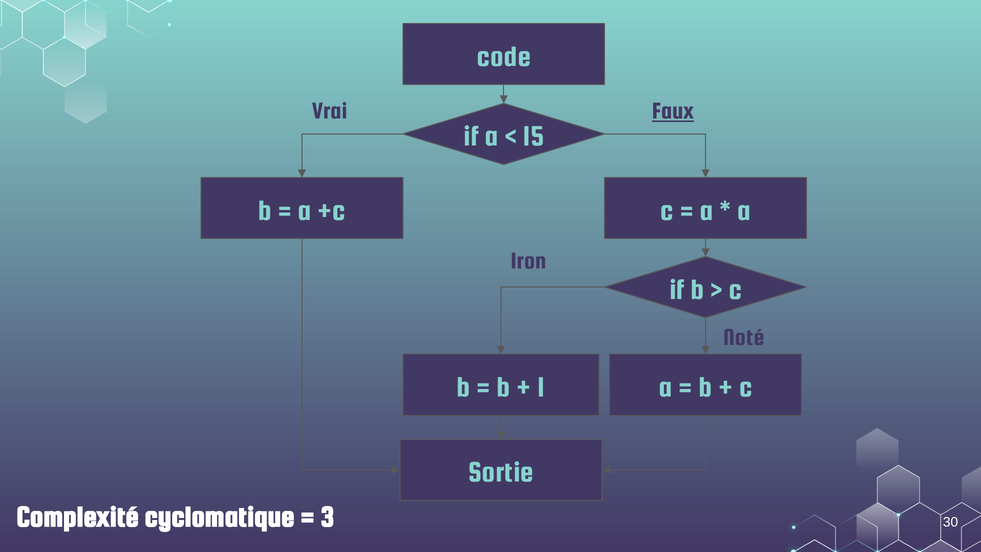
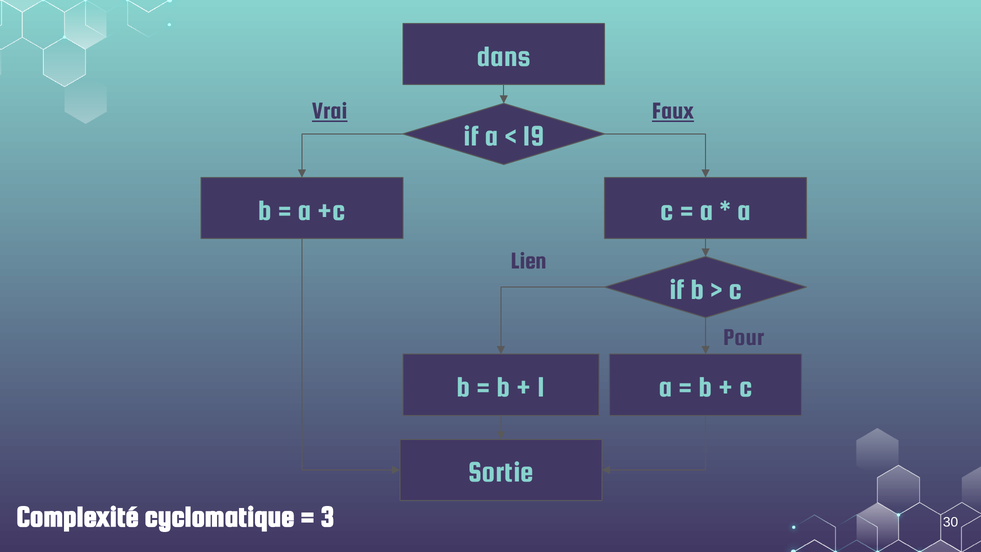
code: code -> dans (504, 56)
Vrai underline: none -> present (330, 111)
15: 15 -> 19 (534, 136)
Iron: Iron -> Lien (529, 261)
Noté: Noté -> Pour (744, 337)
